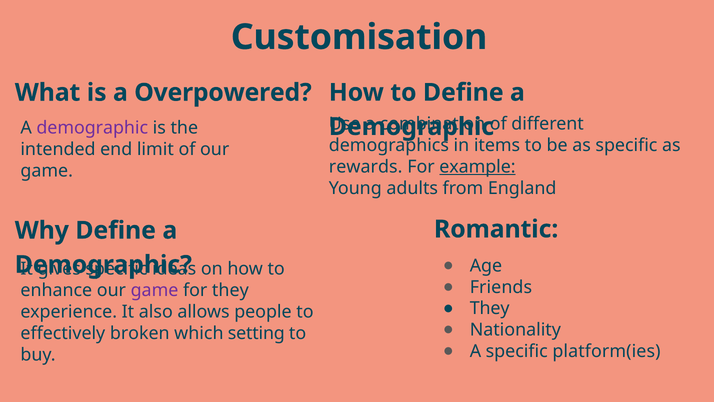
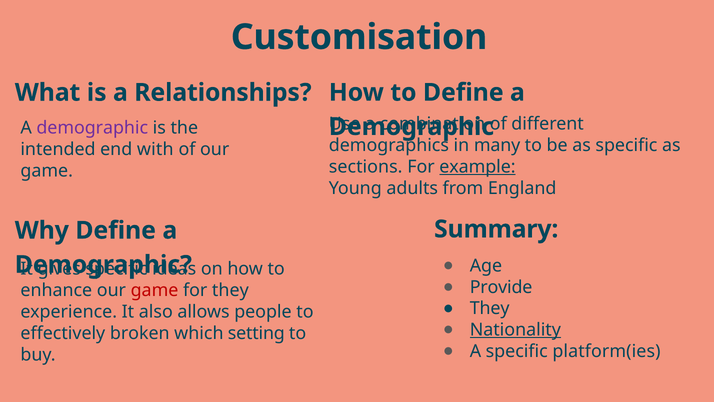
Overpowered: Overpowered -> Relationships (223, 92)
items: items -> many (497, 145)
limit: limit -> with (155, 149)
rewards: rewards -> sections (366, 167)
Romantic: Romantic -> Summary (496, 229)
Friends: Friends -> Provide (501, 287)
game colour: purple -> red (155, 290)
Nationality underline: none -> present (515, 330)
